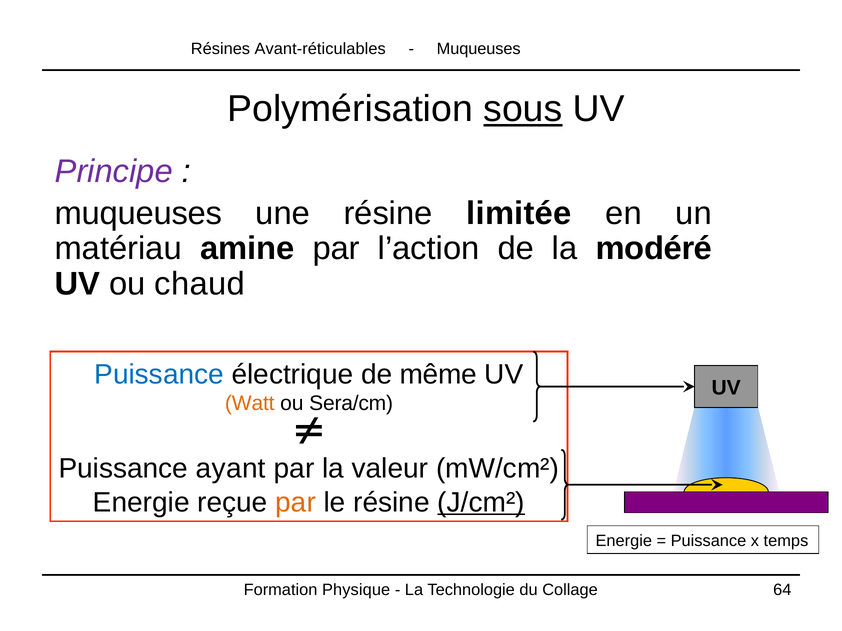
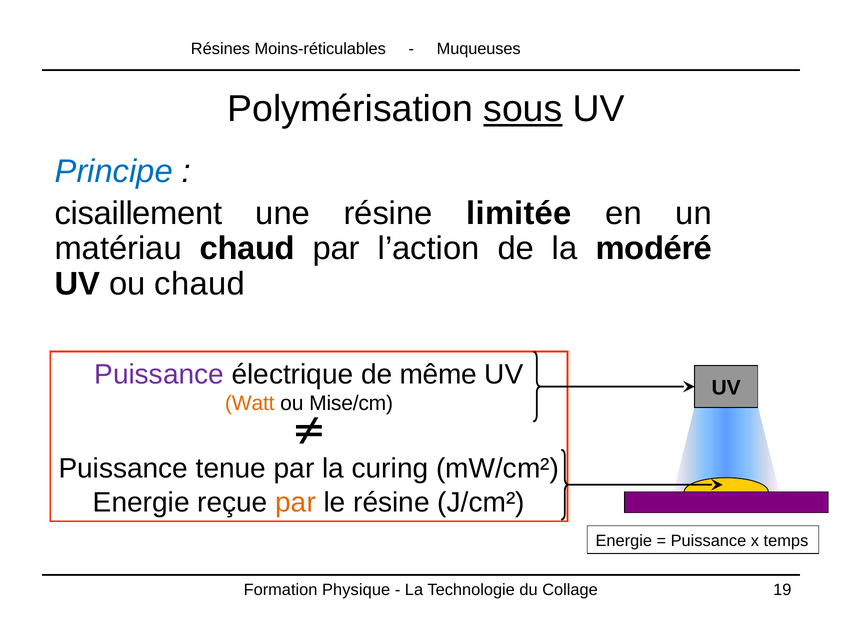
Avant-réticulables: Avant-réticulables -> Moins-réticulables (320, 49)
Principe colour: purple -> blue (114, 172)
muqueuses: muqueuses -> cisaillement (138, 214)
matériau amine: amine -> chaud (247, 249)
Puissance colour: blue -> purple (159, 375)
Sera/cm: Sera/cm -> Mise/cm (351, 404)
ayant: ayant -> tenue (231, 469)
valeur: valeur -> curing (390, 469)
J/cm² underline: present -> none (481, 503)
64: 64 -> 19 (782, 590)
